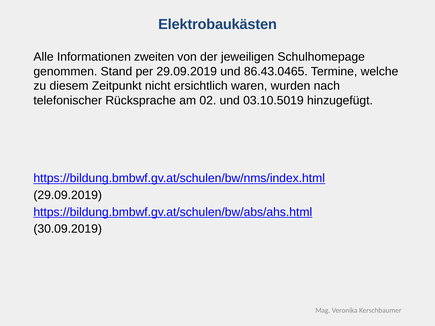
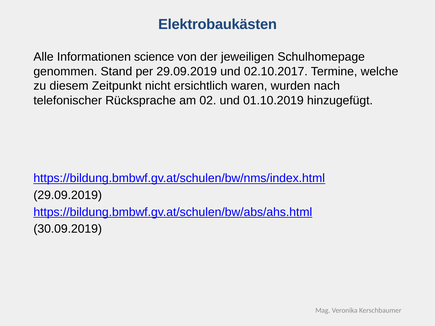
zweiten: zweiten -> science (154, 57)
86.43.0465: 86.43.0465 -> 02.10.2017 (276, 71)
03.10.5019: 03.10.5019 -> 01.10.2019 (273, 101)
